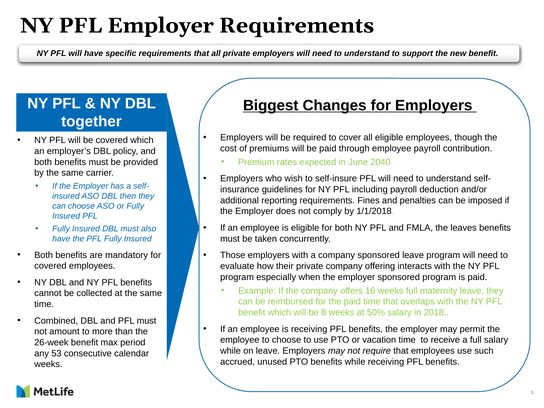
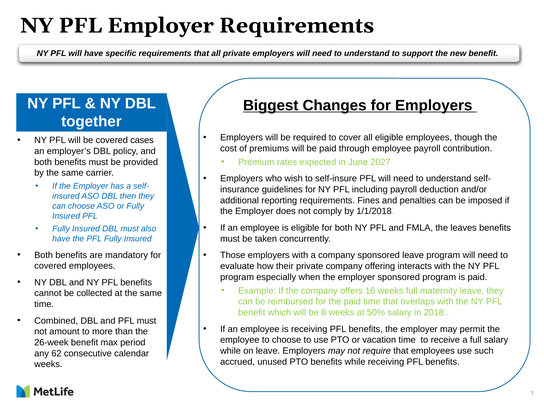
covered which: which -> cases (142, 140)
2040: 2040 -> 2027 (380, 162)
53: 53 -> 62 (56, 353)
